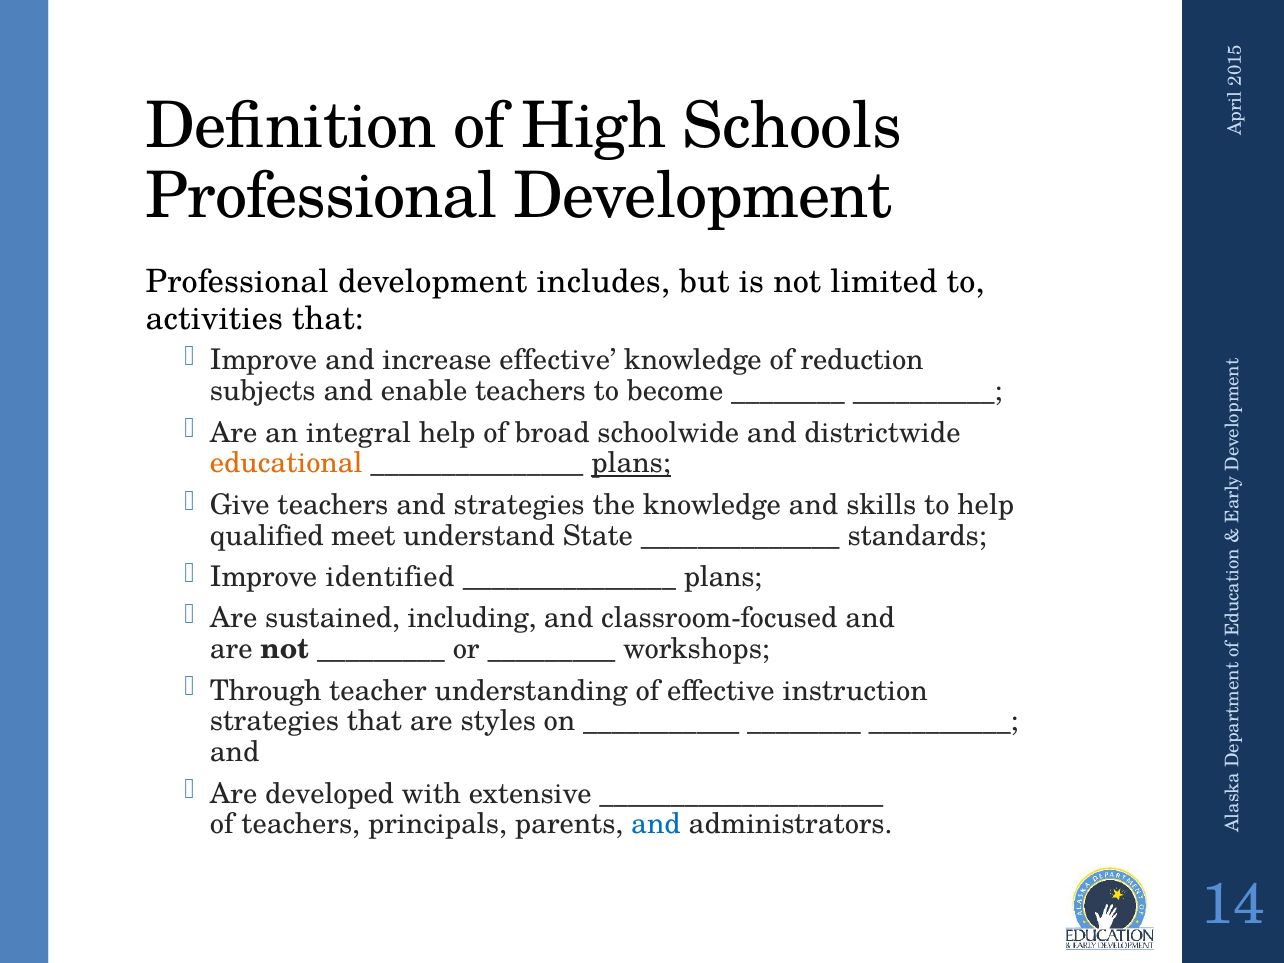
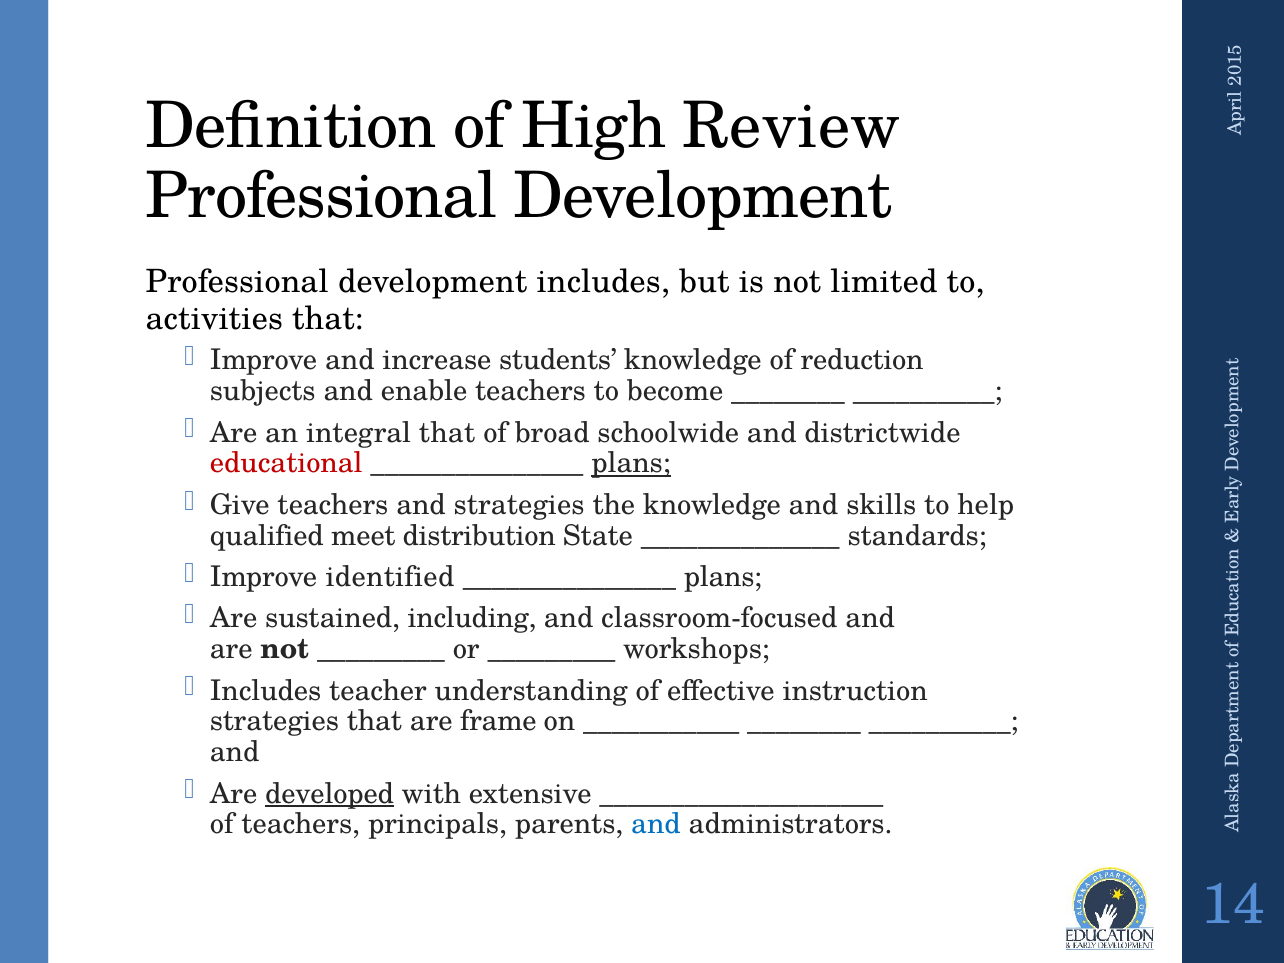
Schools: Schools -> Review (792, 127)
increase effective: effective -> students (558, 361)
integral help: help -> that (447, 433)
educational colour: orange -> red (286, 463)
understand: understand -> distribution (479, 536)
Through: Through -> Includes (266, 691)
styles: styles -> frame (498, 722)
developed underline: none -> present (330, 794)
